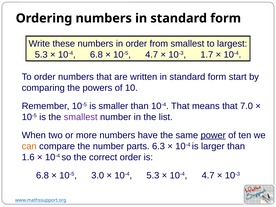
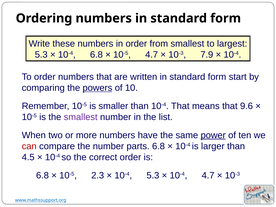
1.7: 1.7 -> 7.9 (207, 55)
powers underline: none -> present (97, 88)
7.0: 7.0 -> 9.6 (247, 106)
can colour: orange -> red (29, 146)
parts 6.3: 6.3 -> 6.8 (158, 146)
1.6: 1.6 -> 4.5 (28, 157)
3.0: 3.0 -> 2.3 (98, 175)
